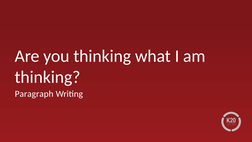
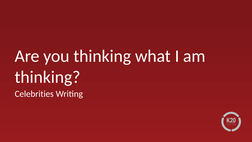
Paragraph: Paragraph -> Celebrities (34, 94)
